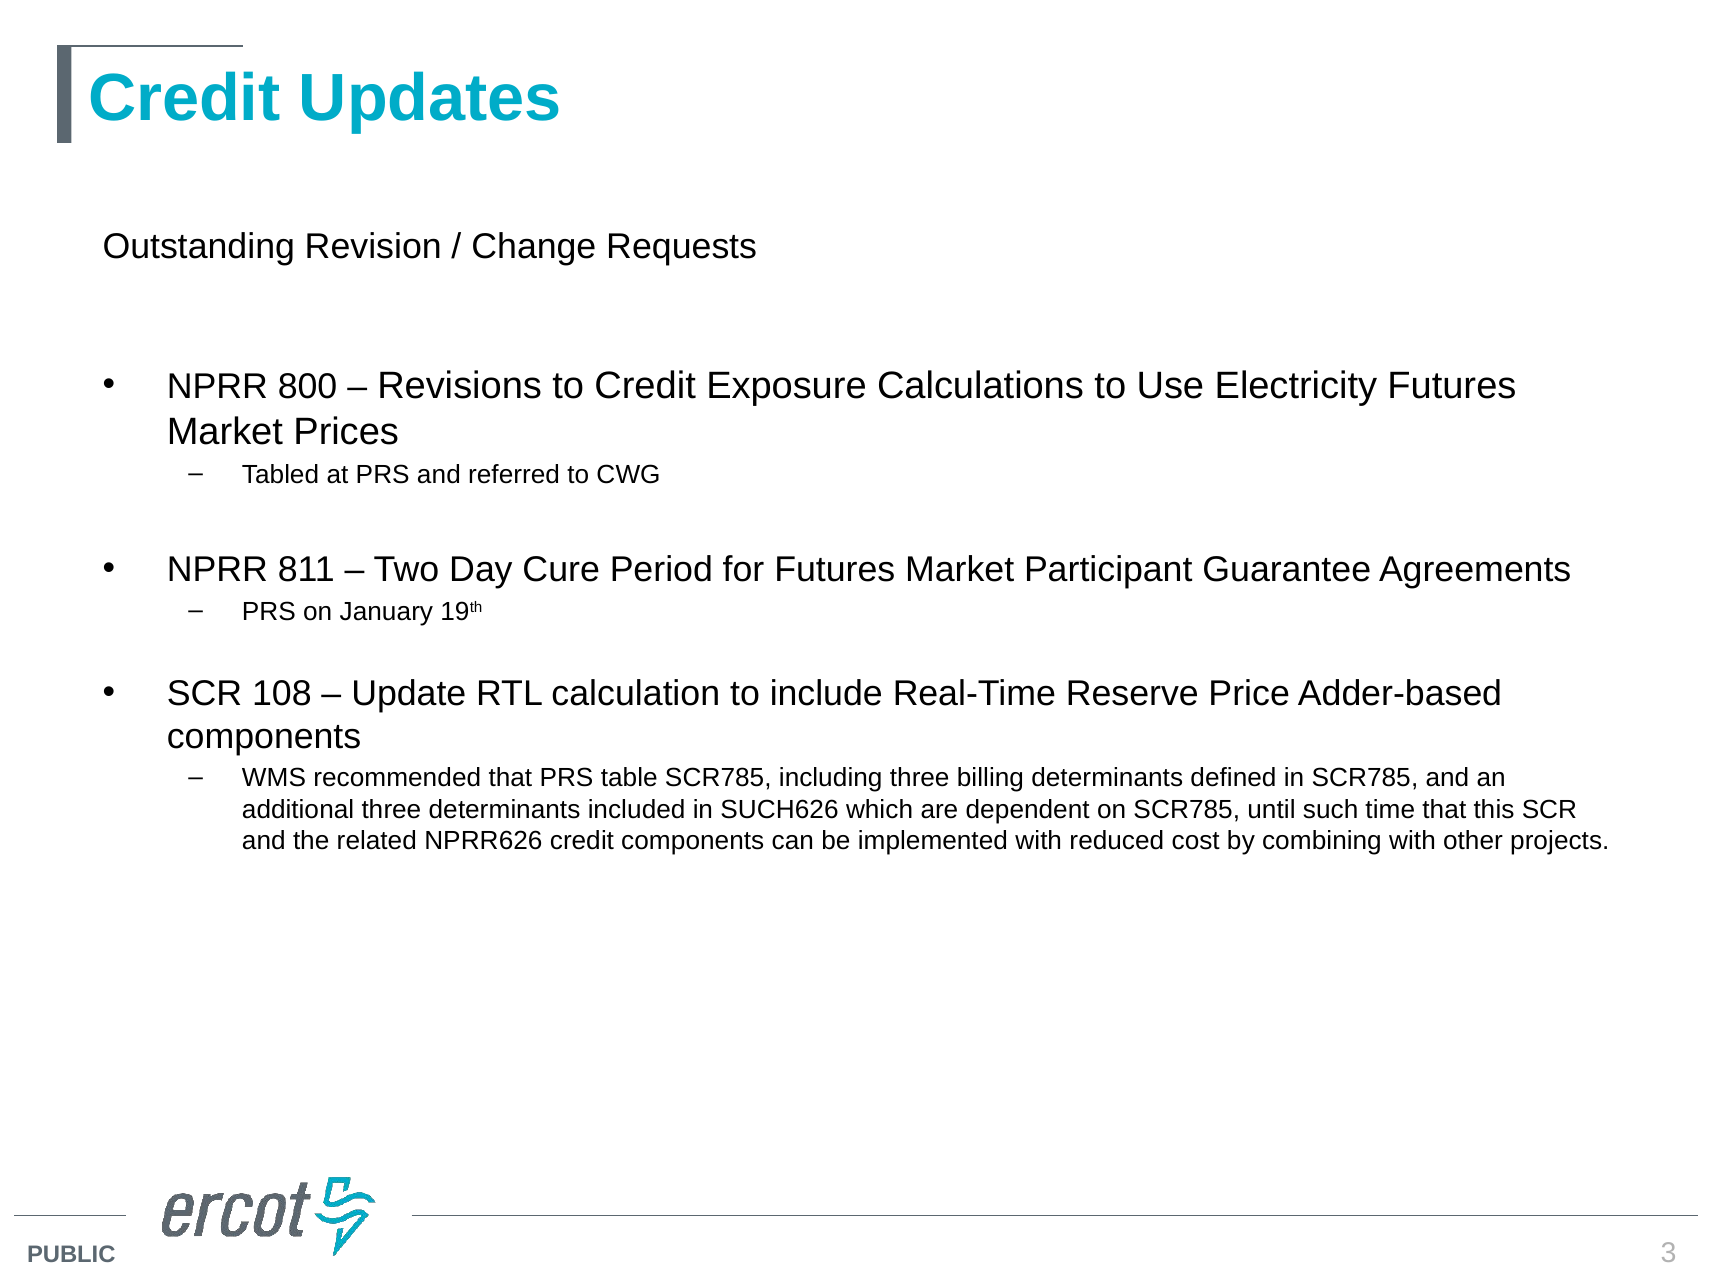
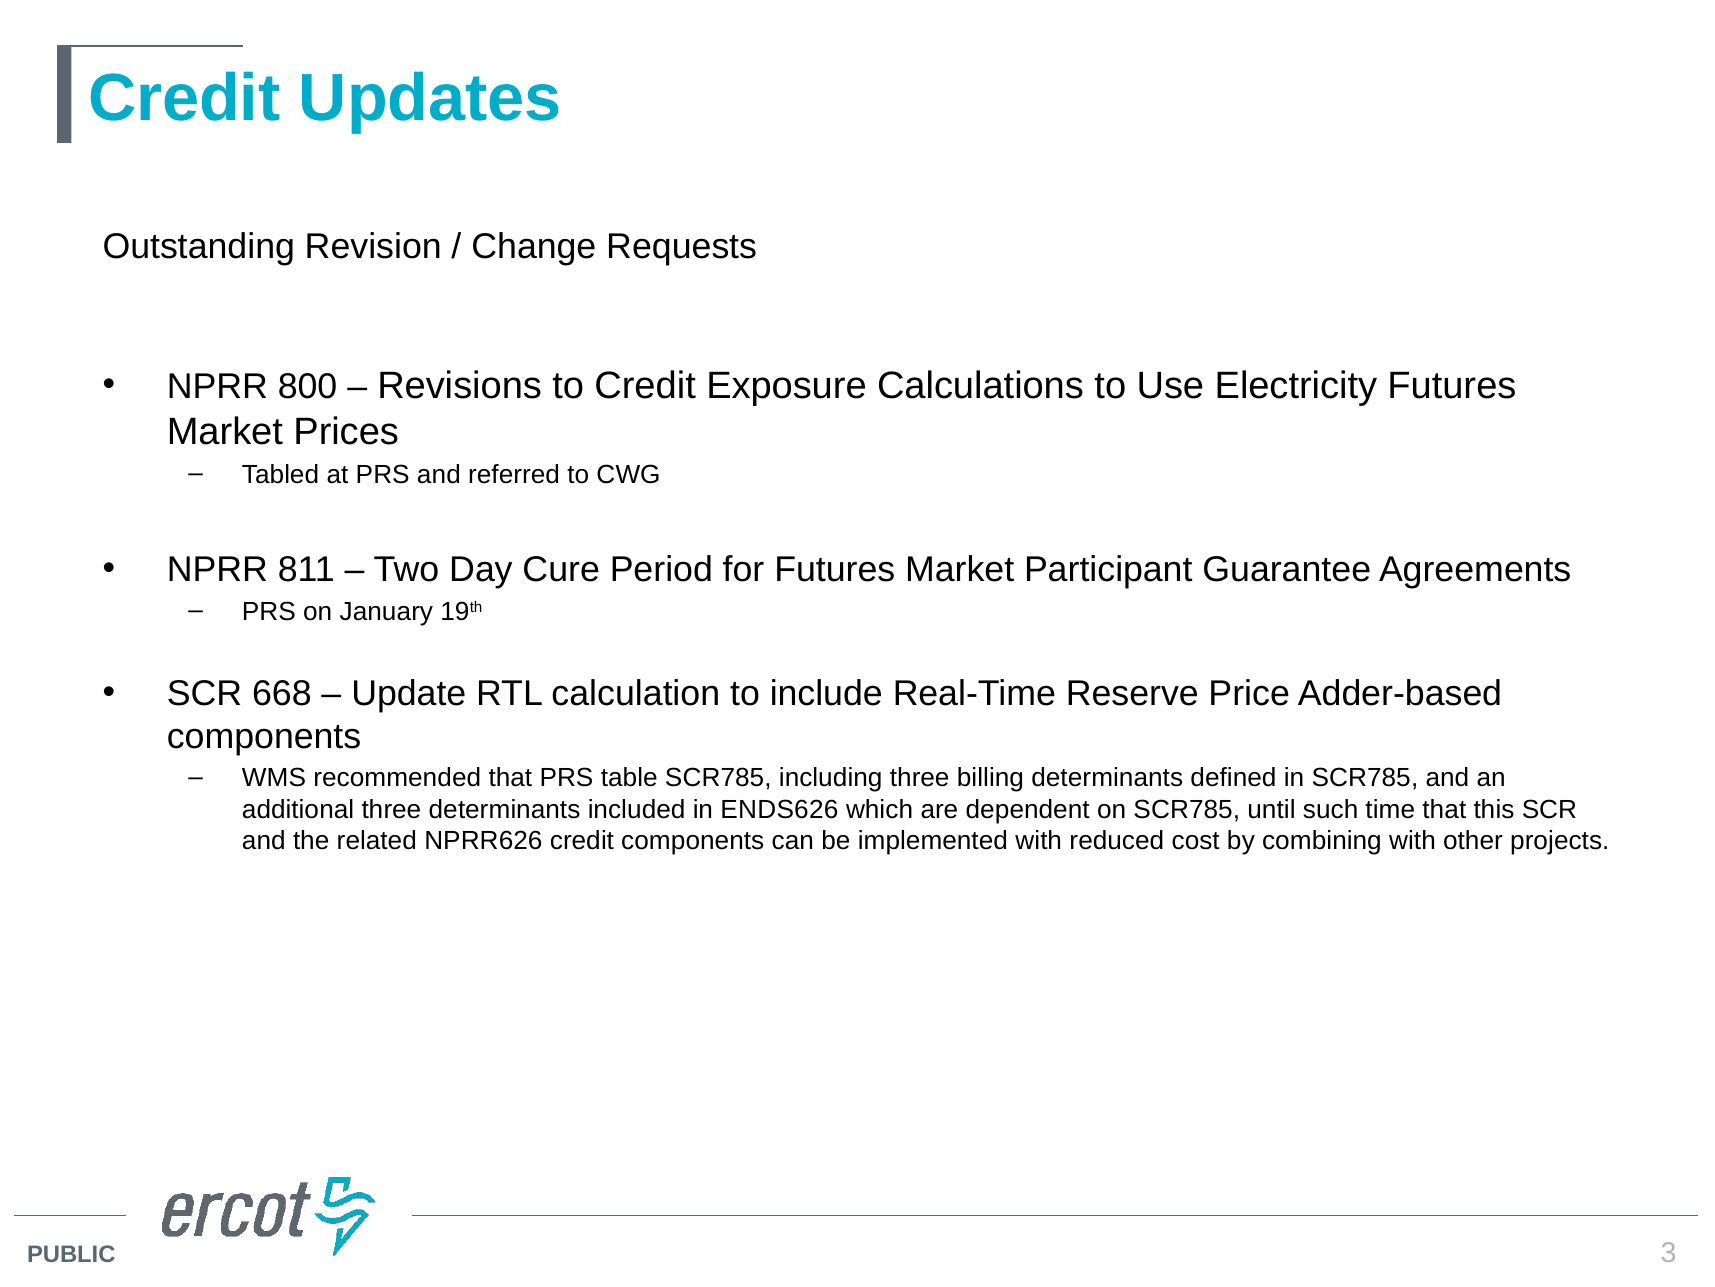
108: 108 -> 668 (282, 693)
SUCH626: SUCH626 -> ENDS626 (779, 809)
